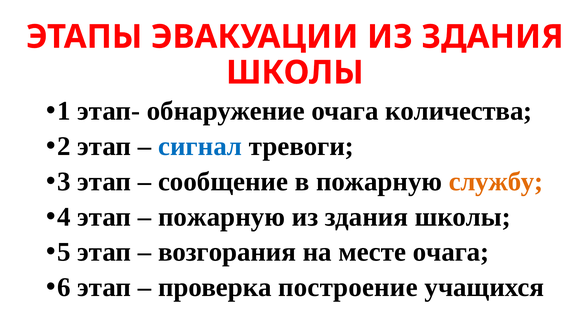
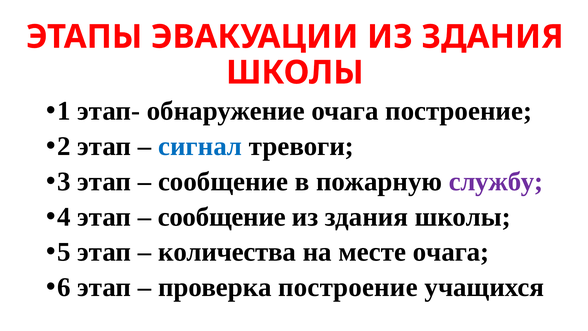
очага количества: количества -> построение (459, 111)
службу colour: orange -> purple (496, 181)
пожарную: пожарную -> сообщение (222, 217)
возгорания: возгорания -> количества (227, 252)
